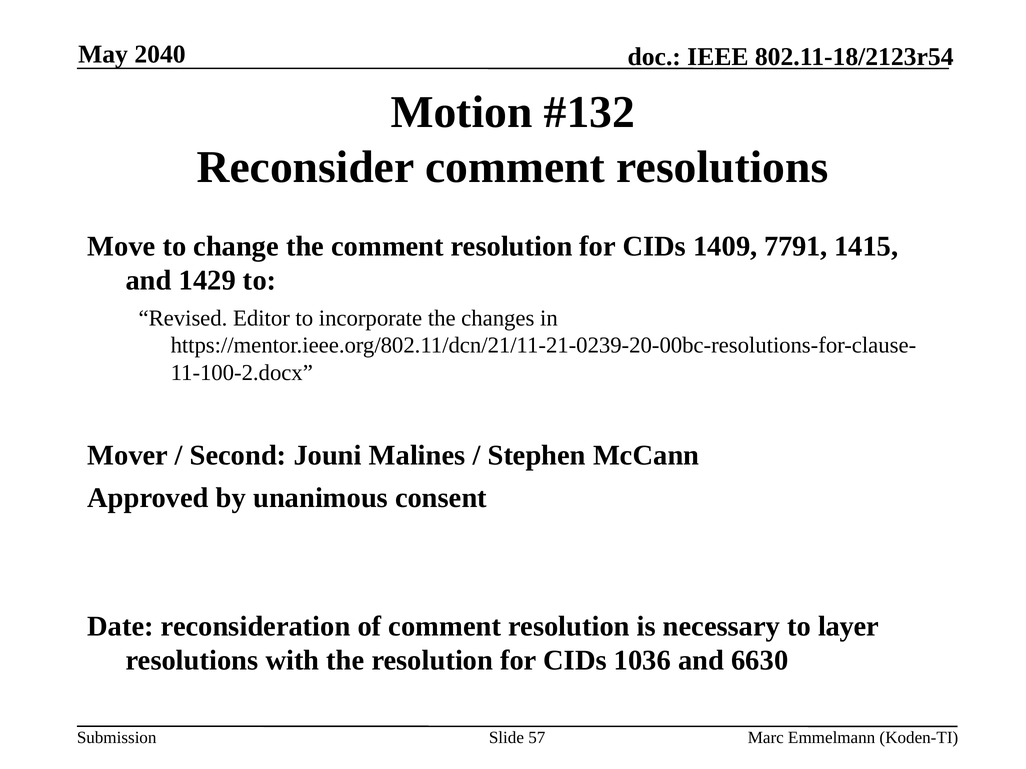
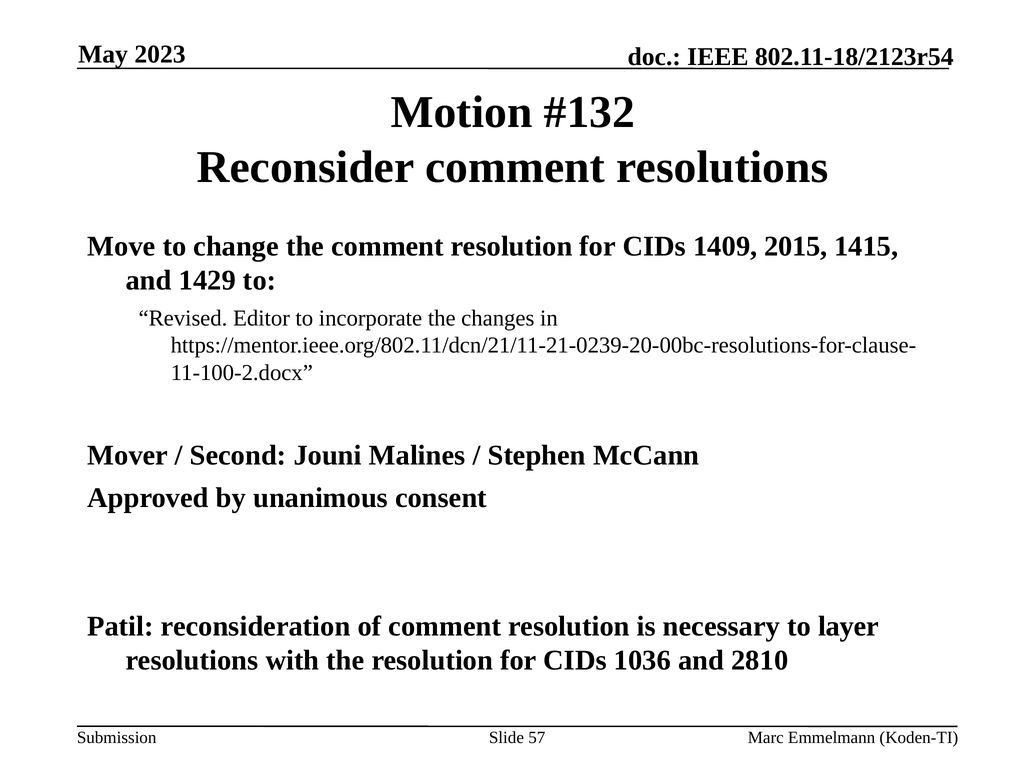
2040: 2040 -> 2023 (160, 54)
7791: 7791 -> 2015 (796, 247)
Date: Date -> Patil (121, 627)
6630: 6630 -> 2810 (760, 661)
